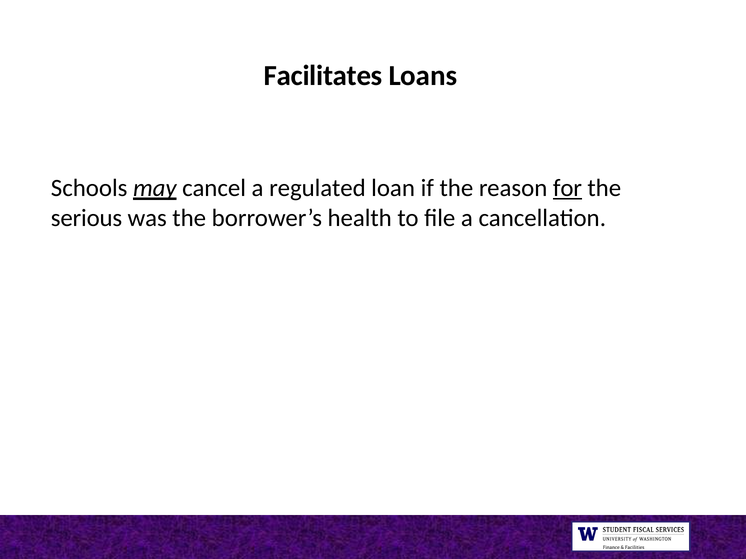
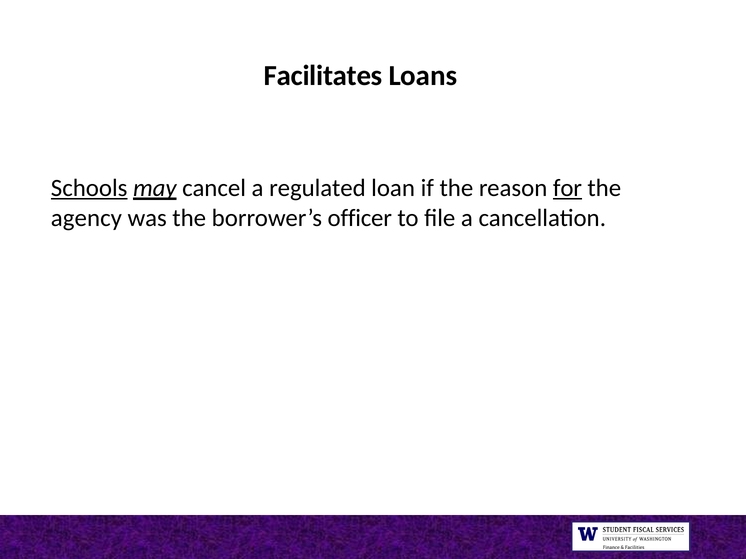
Schools underline: none -> present (89, 188)
serious: serious -> agency (86, 218)
health: health -> officer (360, 218)
